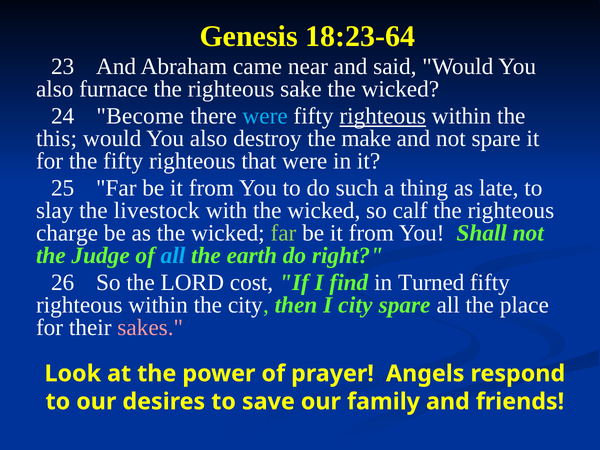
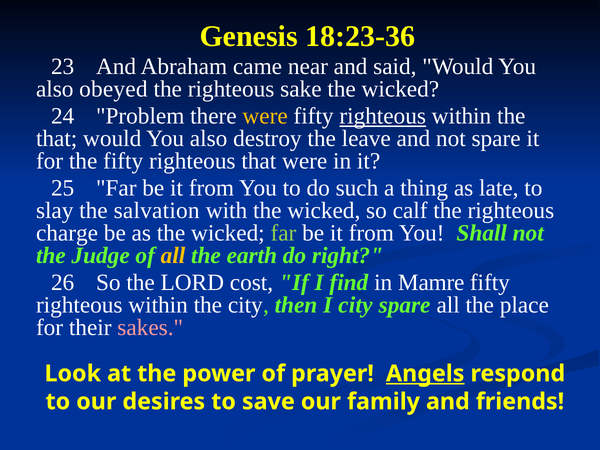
18:23-64: 18:23-64 -> 18:23-36 (360, 36)
furnace: furnace -> obeyed (113, 89)
Become: Become -> Problem (140, 116)
were colour: light blue -> yellow (265, 116)
this: this -> that (57, 139)
make: make -> leave (366, 139)
livestock: livestock -> salvation (157, 211)
all colour: light blue -> yellow (173, 255)
Turned: Turned -> Mamre (431, 282)
Angels underline: none -> present (425, 374)
